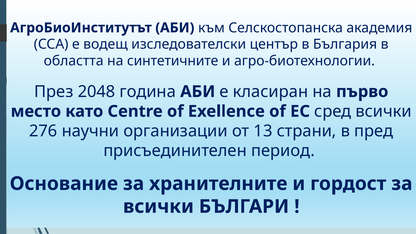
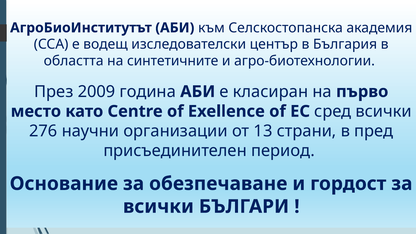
2048: 2048 -> 2009 (97, 92)
хранителните: хранителните -> обезпечаване (218, 184)
